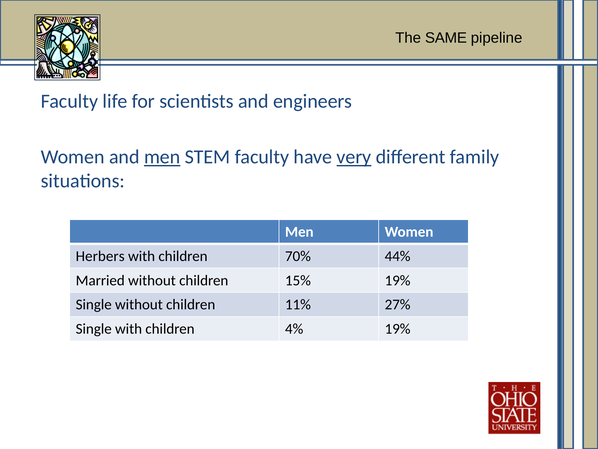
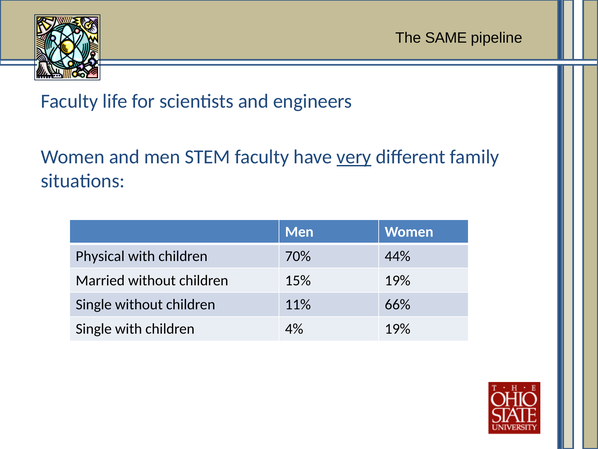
men underline: present -> none (162, 157)
Herbers: Herbers -> Physical (100, 256)
27%: 27% -> 66% (398, 304)
